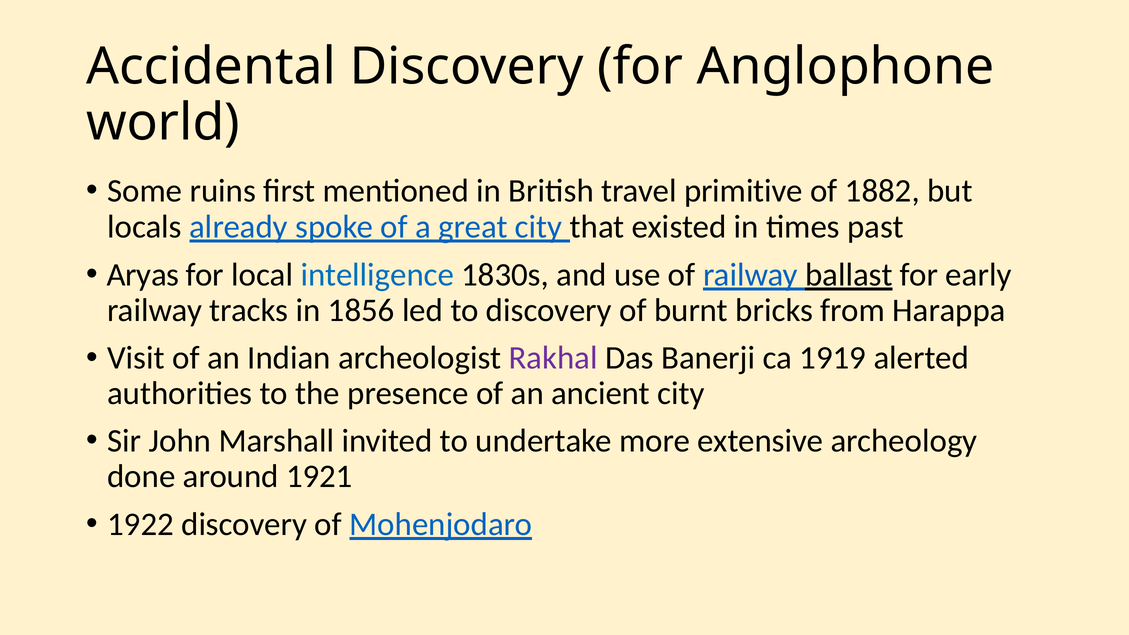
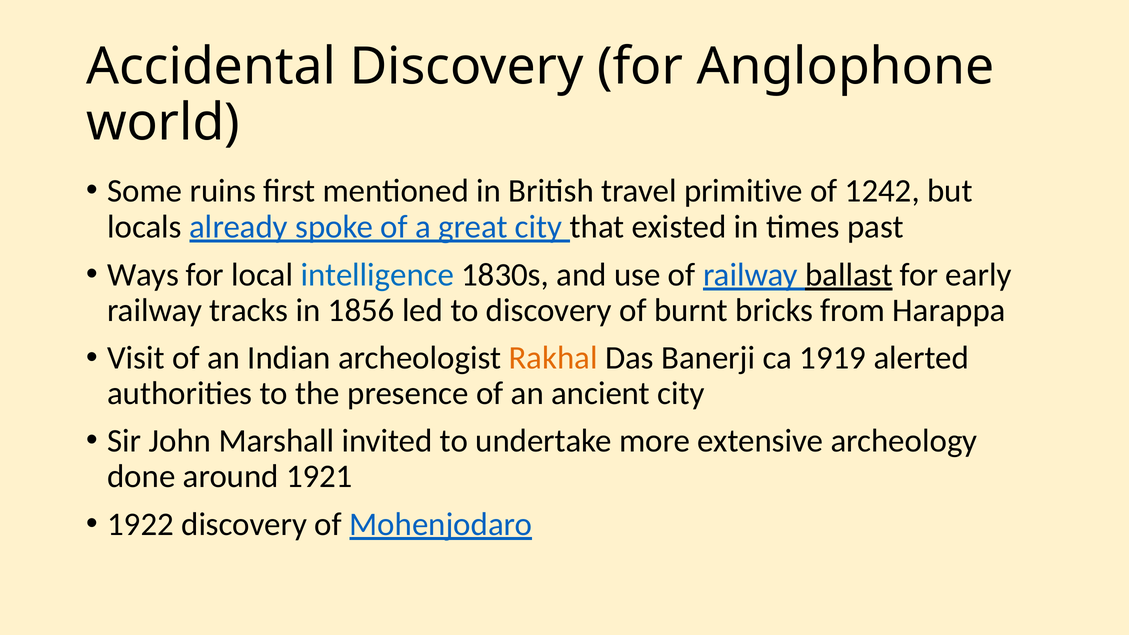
1882: 1882 -> 1242 (882, 191)
Aryas: Aryas -> Ways (143, 275)
Rakhal colour: purple -> orange (553, 358)
